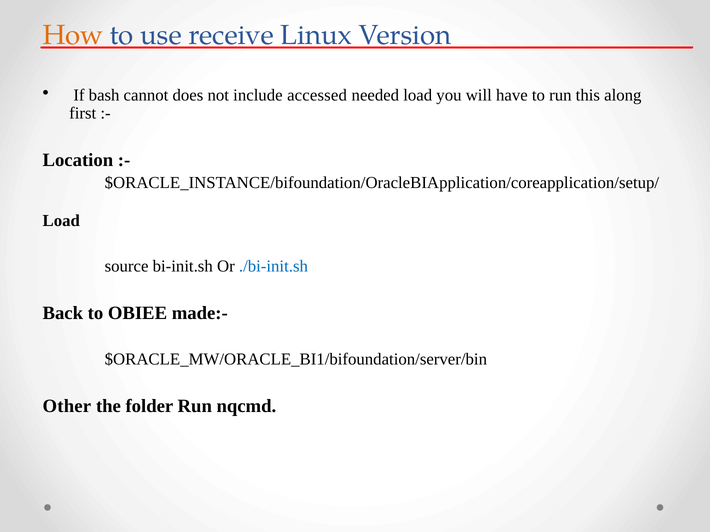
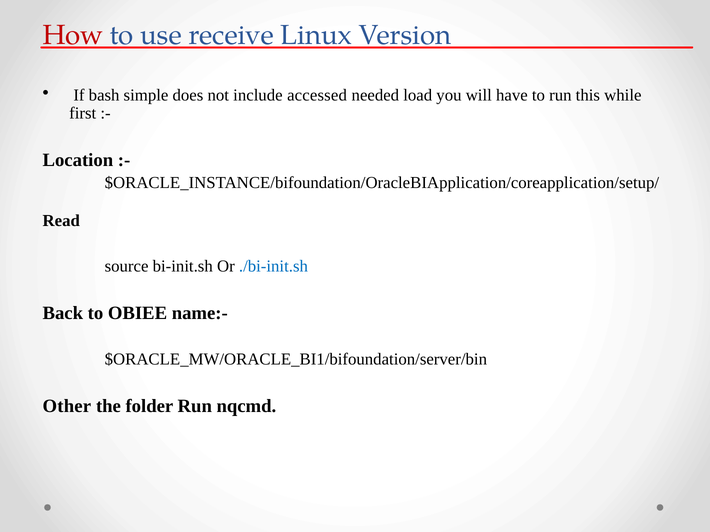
How colour: orange -> red (73, 35)
cannot: cannot -> simple (146, 95)
along: along -> while (623, 95)
Load: Load -> Read (61, 221)
made:-: made:- -> name:- (200, 313)
